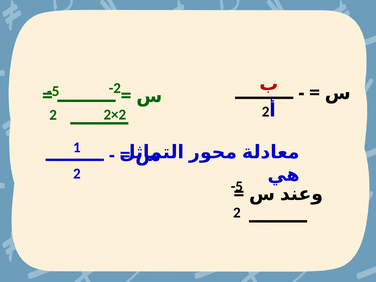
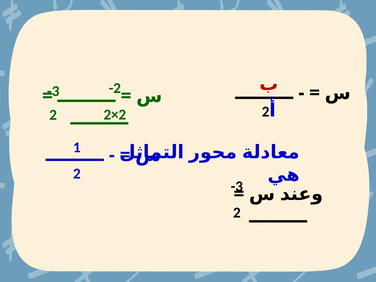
-5: -5 -> -3 (53, 91)
-5: -5 -> -3 (237, 186)
